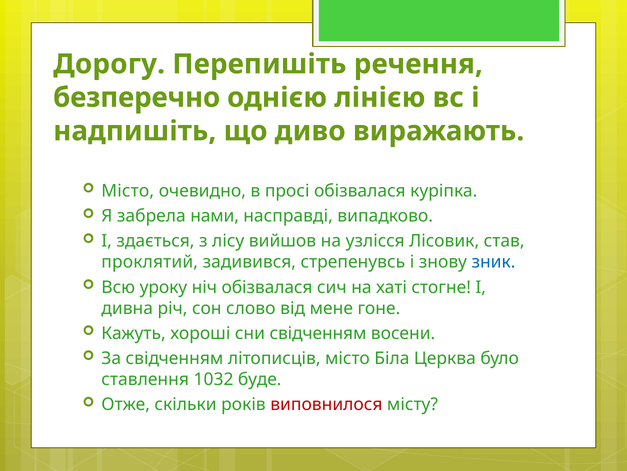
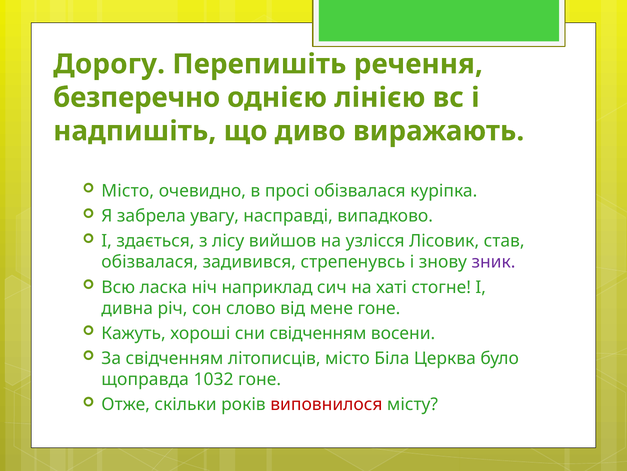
нами: нами -> увагу (215, 216)
проклятий: проклятий -> обiзвалася (150, 262)
зник colour: blue -> purple (493, 262)
уроку: уроку -> ласка (163, 287)
нiч обiзвалася: обiзвалася -> наприклад (267, 287)
ставлення: ставлення -> щоправда (145, 379)
1032 буде: буде -> гоне (260, 379)
